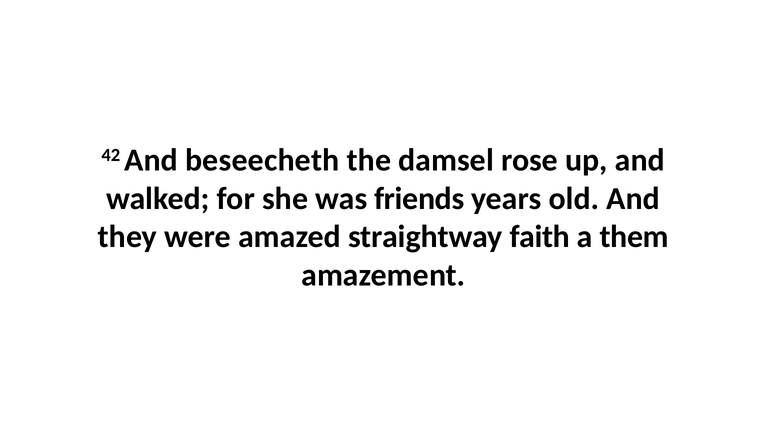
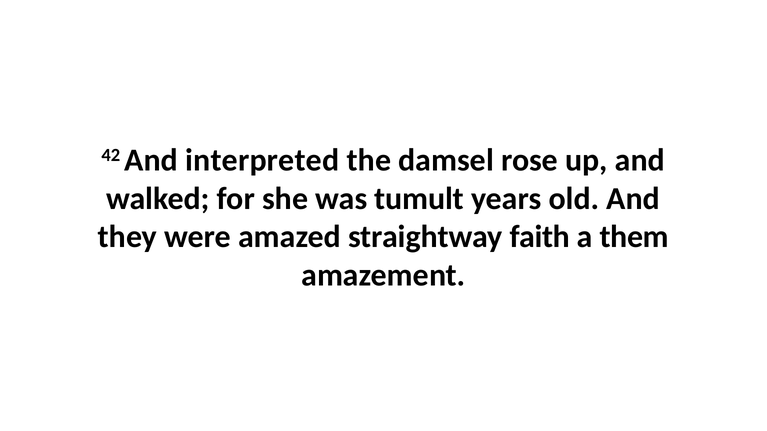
beseecheth: beseecheth -> interpreted (262, 160)
friends: friends -> tumult (419, 199)
